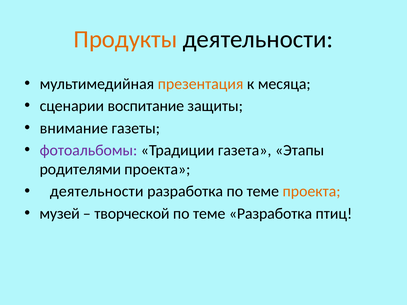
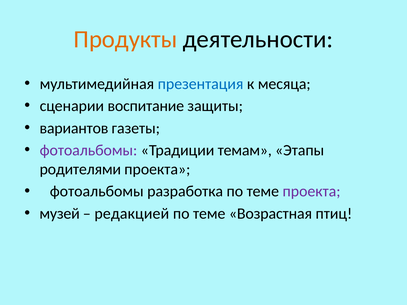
презентация colour: orange -> blue (201, 84)
внимание: внимание -> вариантов (74, 128)
газета: газета -> темам (245, 150)
деятельности: деятельности -> фотоальбомы (97, 192)
проекта colour: orange -> purple (312, 192)
творческой: творческой -> редакцией (132, 214)
теме Разработка: Разработка -> Возрастная (271, 214)
